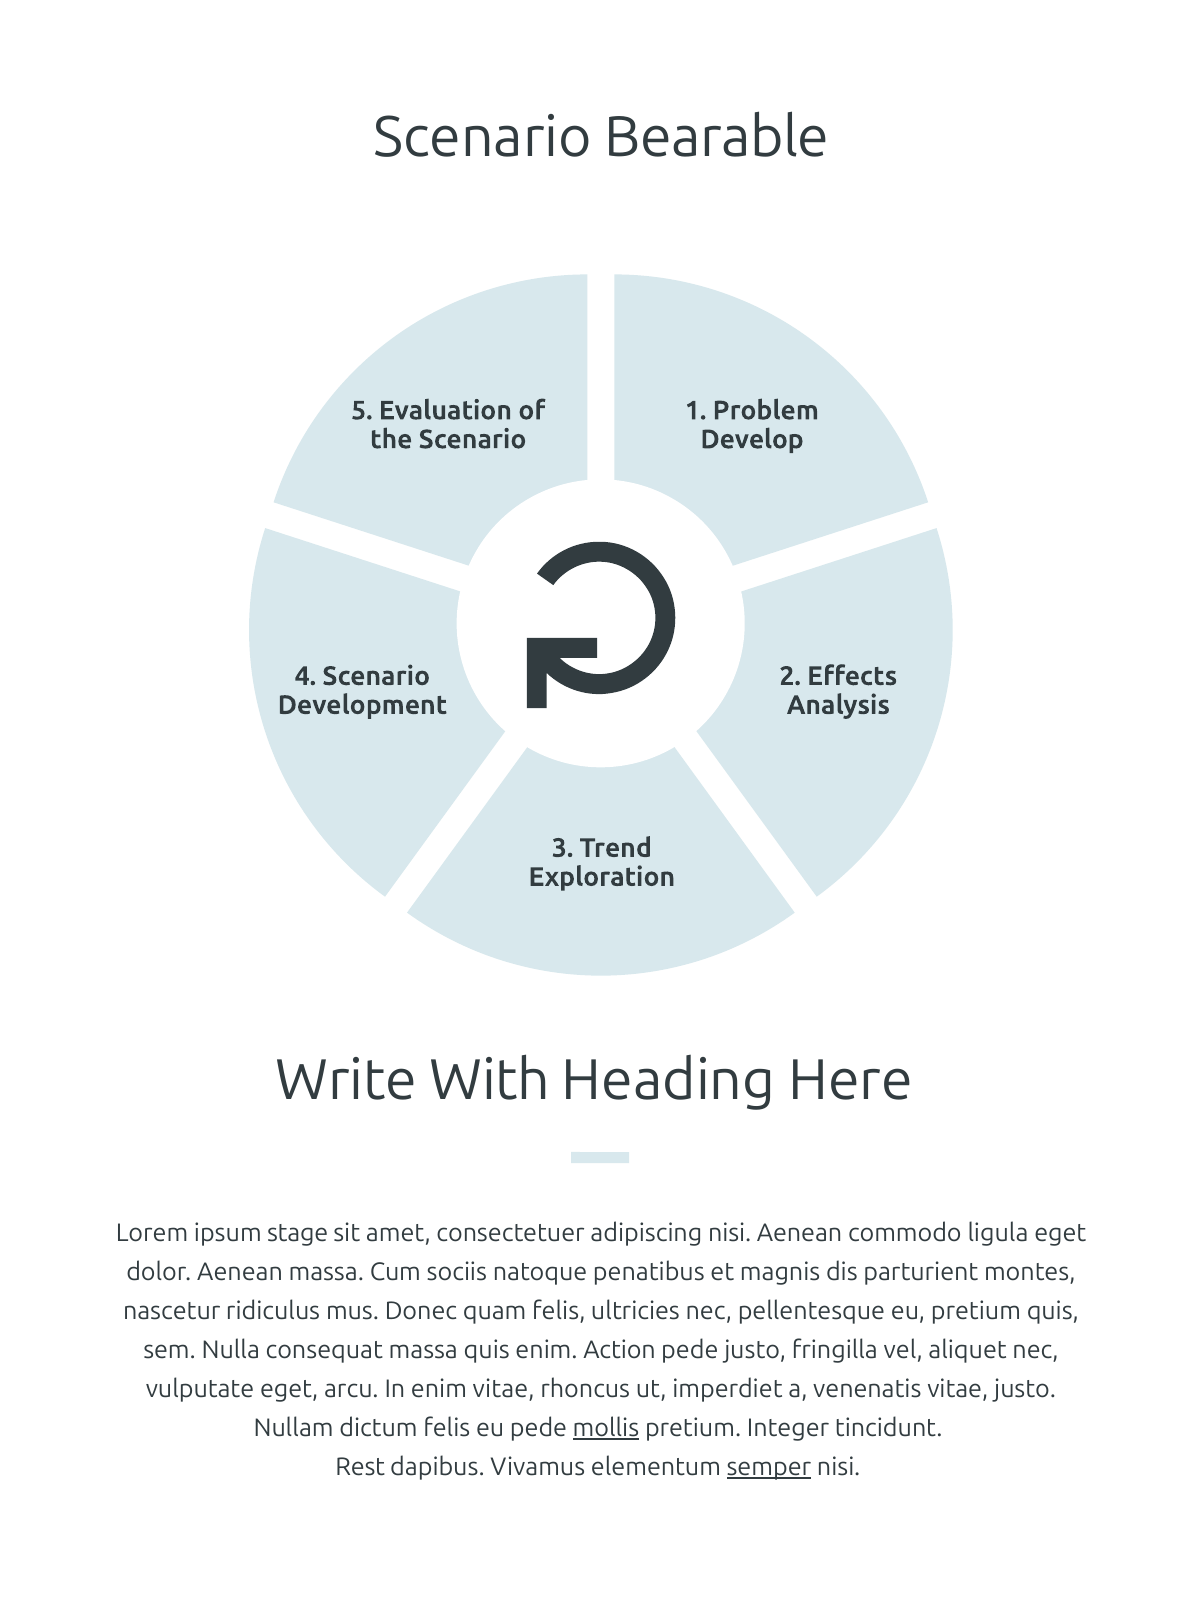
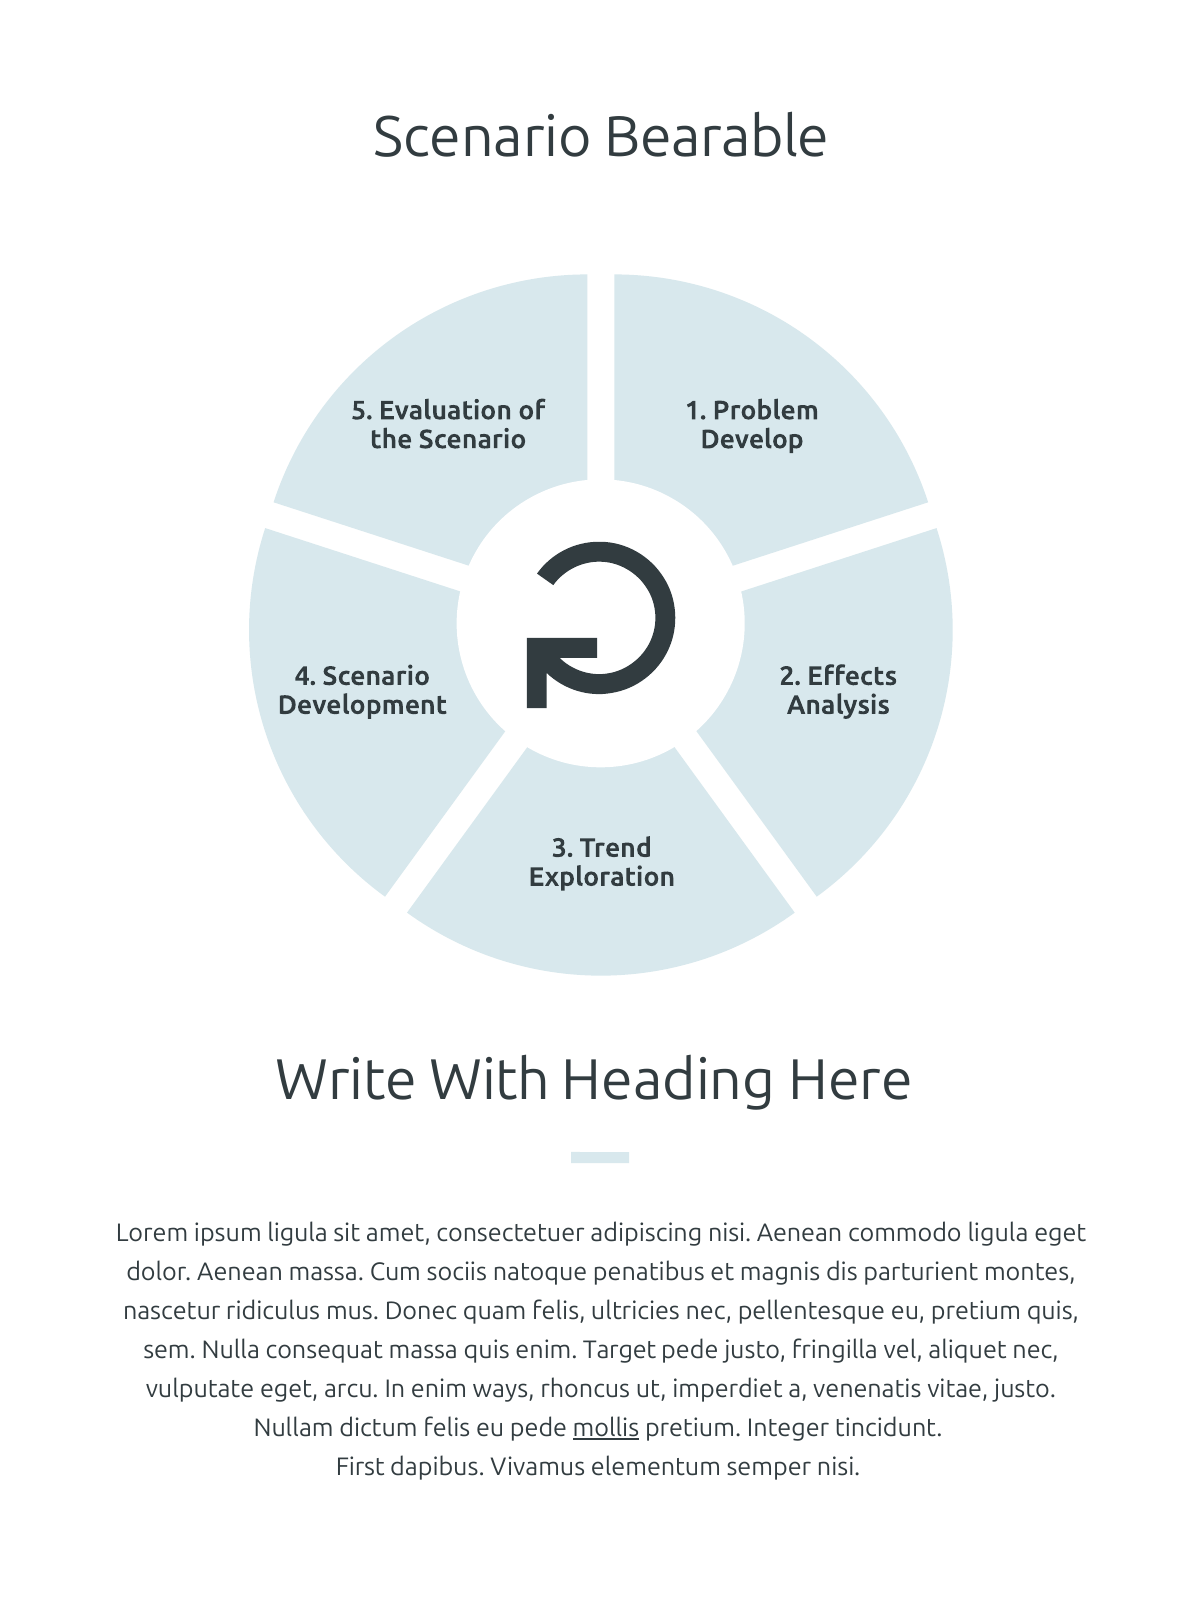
ipsum stage: stage -> ligula (298, 1234)
Action: Action -> Target (620, 1351)
enim vitae: vitae -> ways (504, 1390)
Rest: Rest -> First (360, 1468)
semper underline: present -> none (769, 1468)
